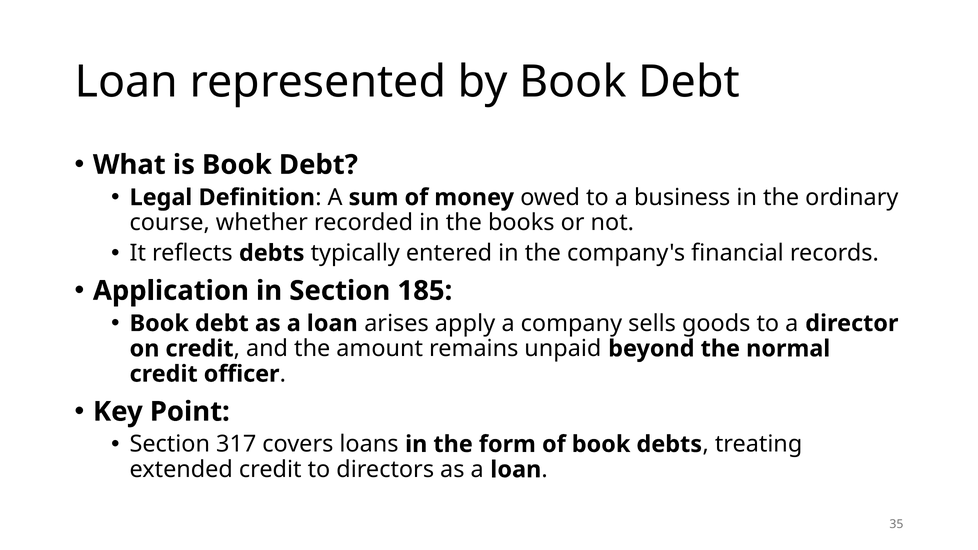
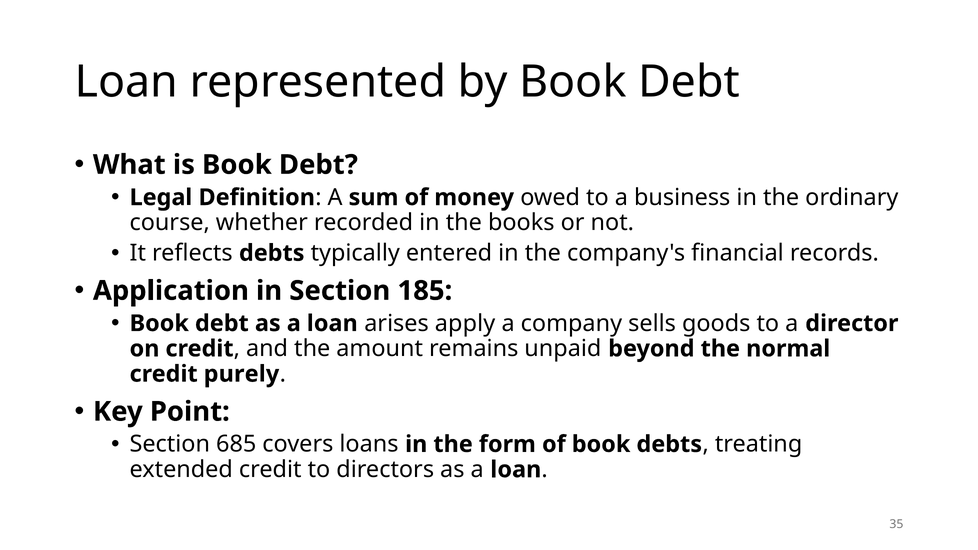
officer: officer -> purely (241, 374)
317: 317 -> 685 (236, 444)
